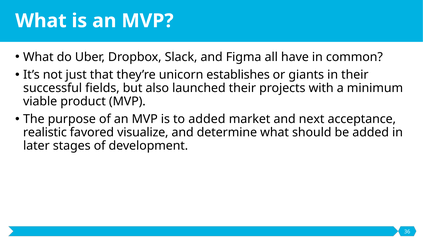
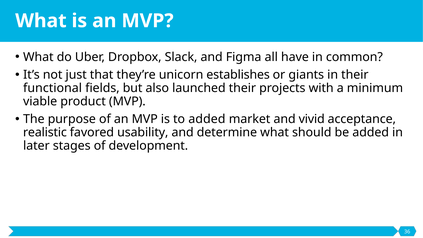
successful: successful -> functional (53, 88)
next: next -> vivid (312, 119)
visualize: visualize -> usability (143, 132)
